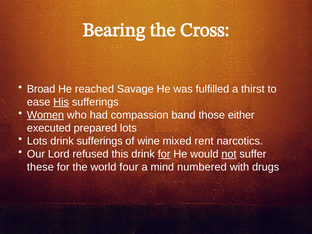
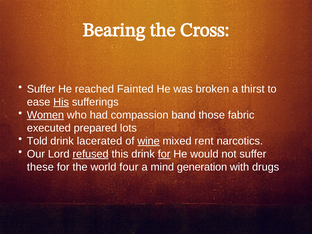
Broad: Broad -> Suffer (41, 89)
Savage: Savage -> Fainted (135, 89)
fulfilled: fulfilled -> broken (212, 89)
either: either -> fabric (241, 115)
Lots: Lots -> Told (37, 141)
drink sufferings: sufferings -> lacerated (100, 141)
wine underline: none -> present (149, 141)
refused underline: none -> present (91, 154)
not underline: present -> none (229, 154)
numbered: numbered -> generation (202, 167)
